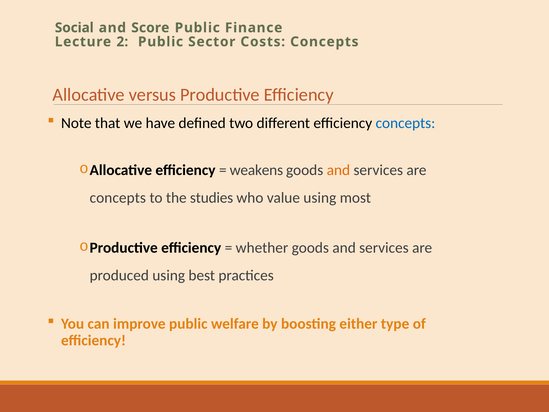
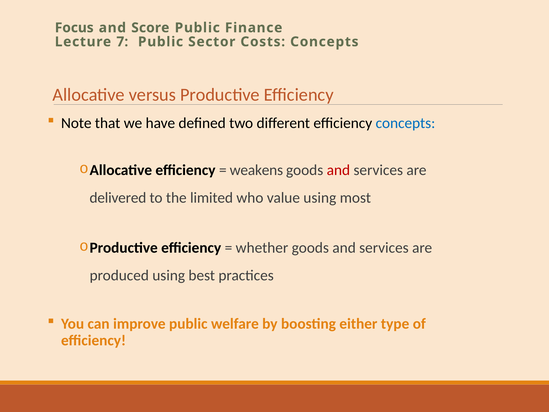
Social: Social -> Focus (74, 28)
2: 2 -> 7 (122, 42)
and colour: orange -> red (338, 170)
concepts: concepts -> delivered (118, 198)
studies: studies -> limited (212, 198)
